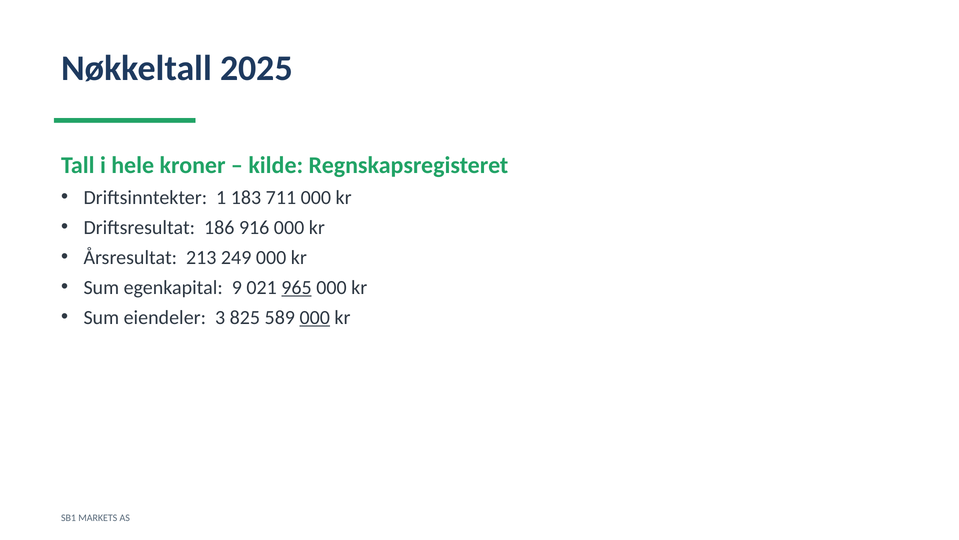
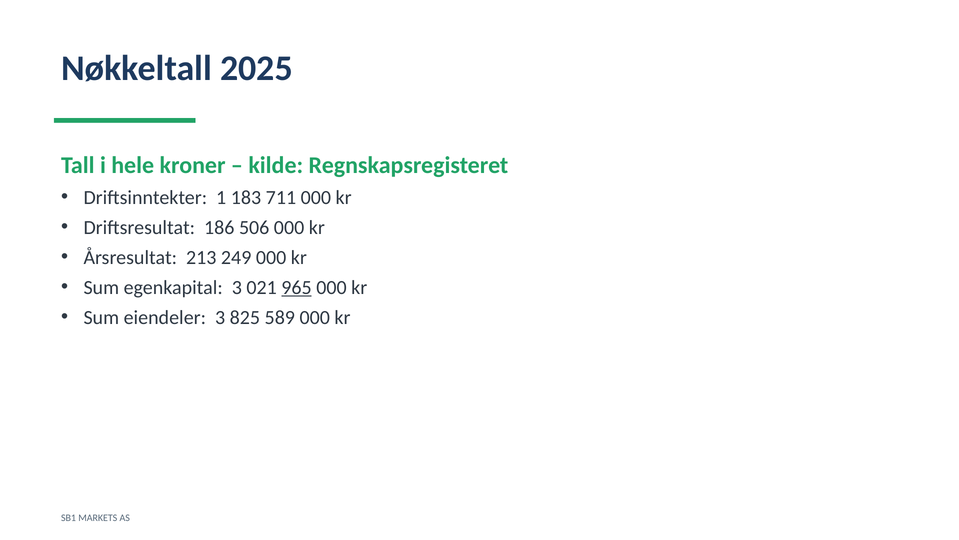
916: 916 -> 506 (254, 227)
egenkapital 9: 9 -> 3 (237, 287)
000 underline: present -> none (315, 317)
